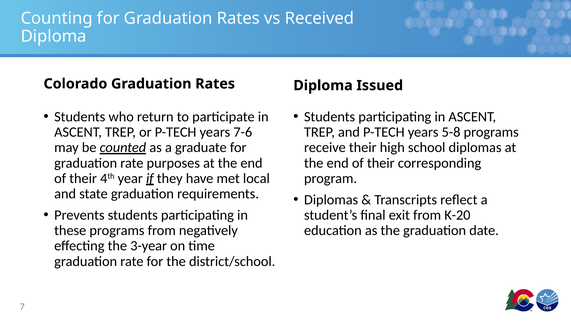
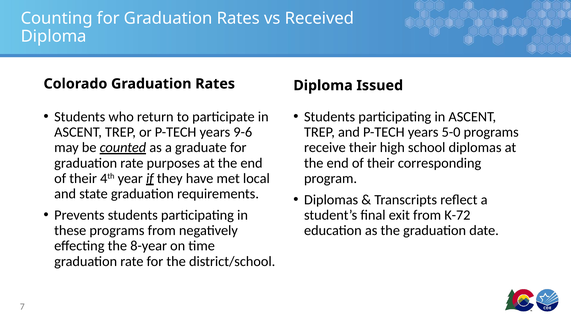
7-6: 7-6 -> 9-6 (243, 132)
5-8: 5-8 -> 5-0 (451, 132)
K-20: K-20 -> K-72 (457, 215)
3-year: 3-year -> 8-year (149, 246)
